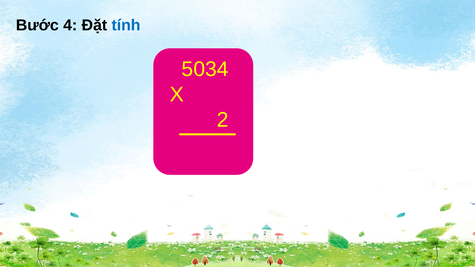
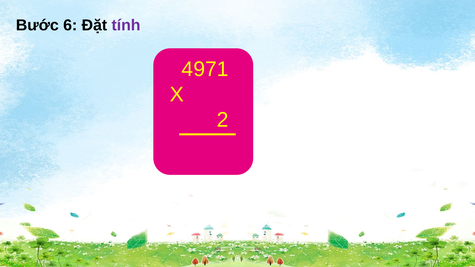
4: 4 -> 6 (70, 25)
tính colour: blue -> purple (126, 25)
5034: 5034 -> 4971 (205, 69)
